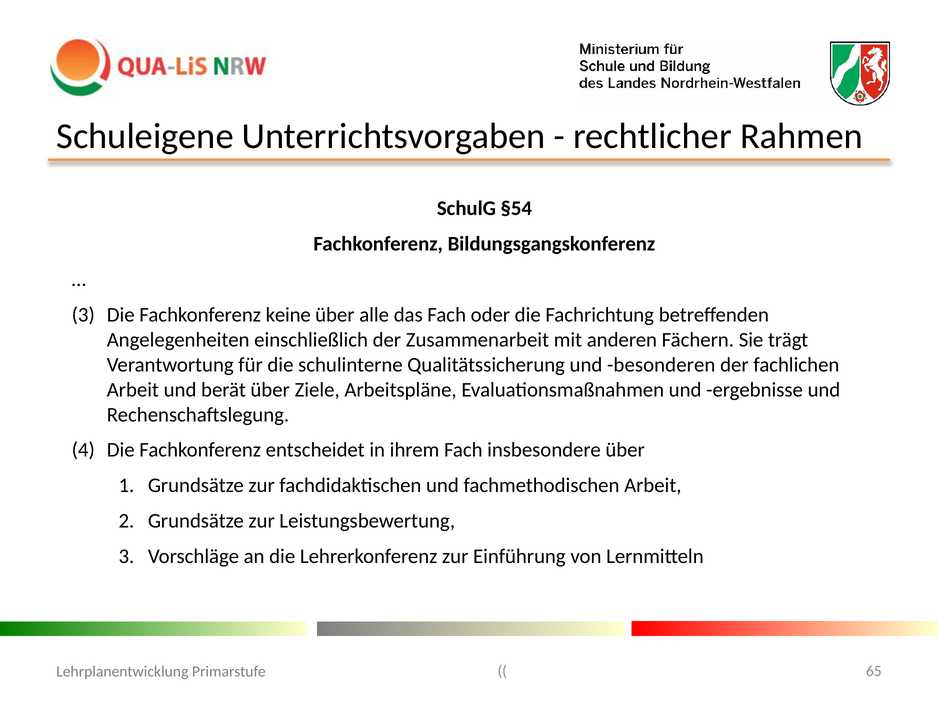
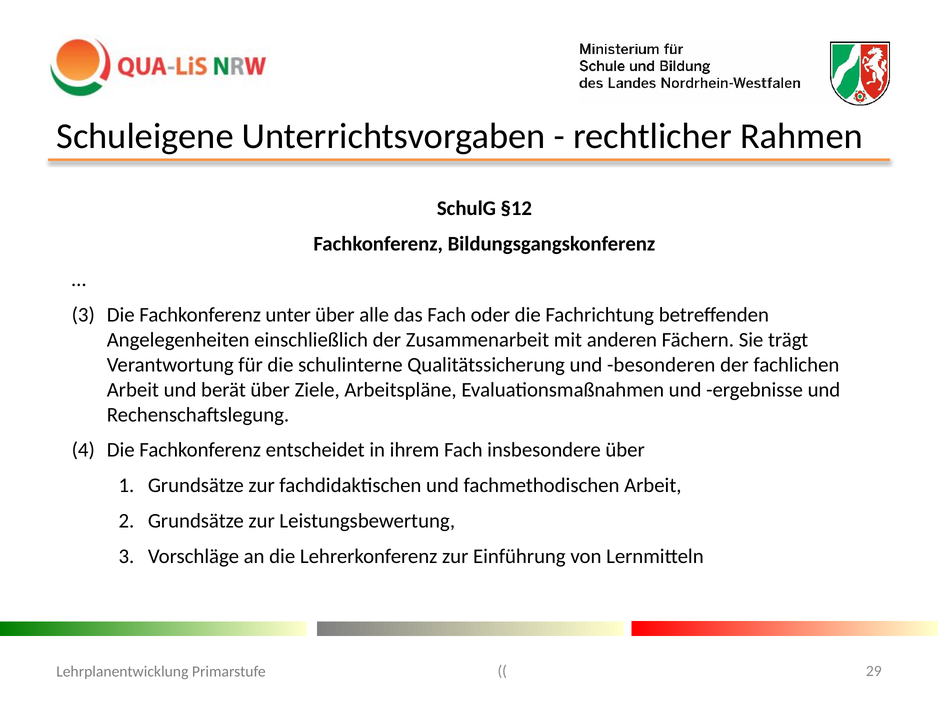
§54: §54 -> §12 (516, 209)
keine: keine -> unter (288, 315)
65: 65 -> 29 (874, 672)
